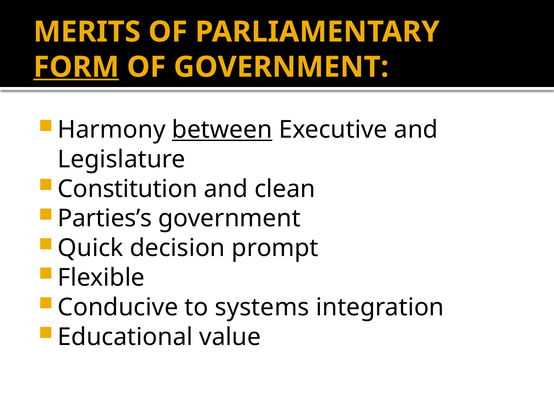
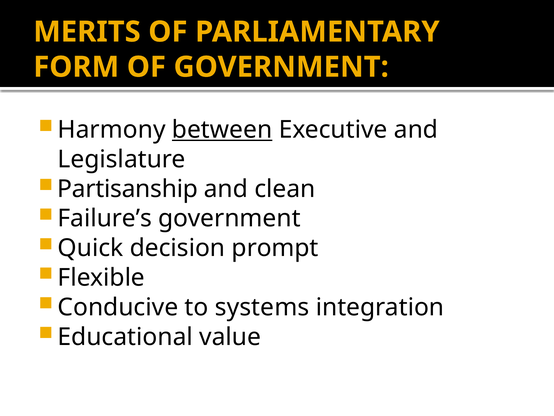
FORM underline: present -> none (76, 67)
Constitution: Constitution -> Partisanship (128, 189)
Parties’s: Parties’s -> Failure’s (105, 218)
